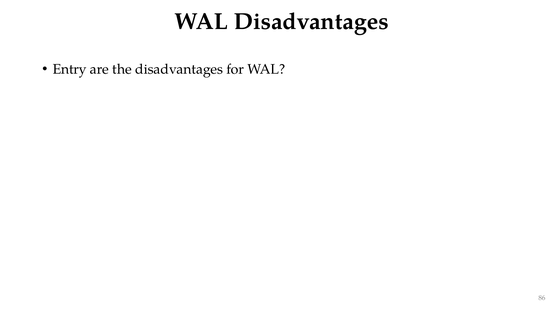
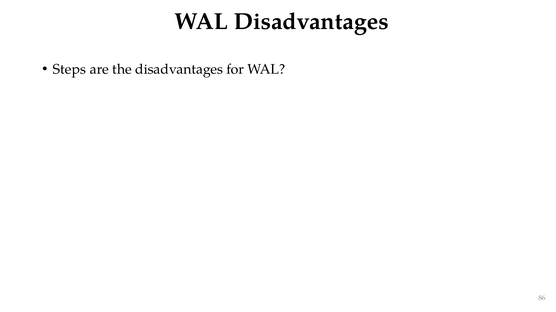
Entry: Entry -> Steps (69, 69)
